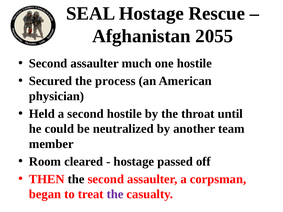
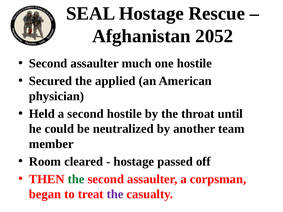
2055: 2055 -> 2052 (214, 36)
process: process -> applied (115, 81)
the colour: black -> green (76, 179)
